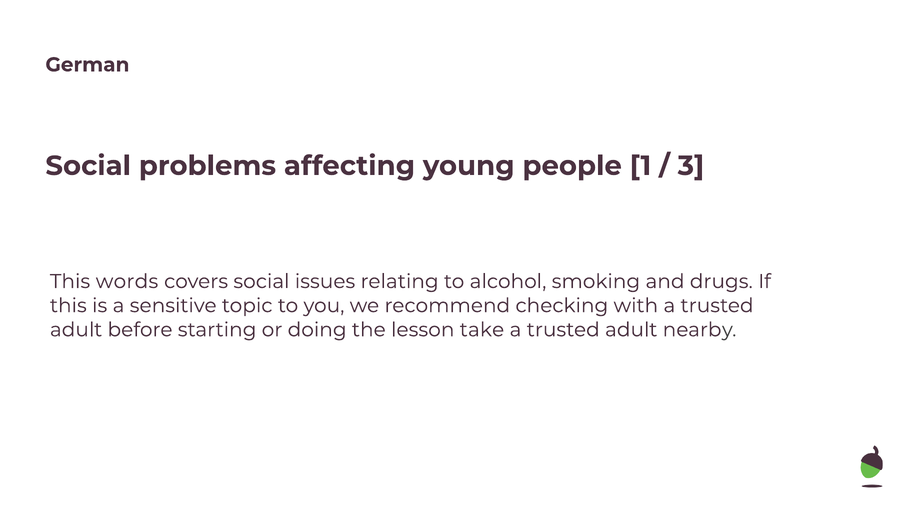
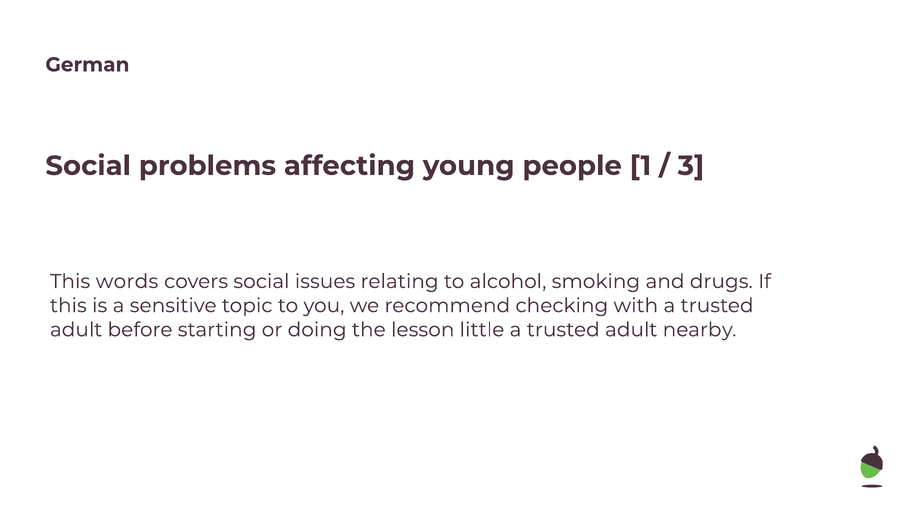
take: take -> little (482, 329)
